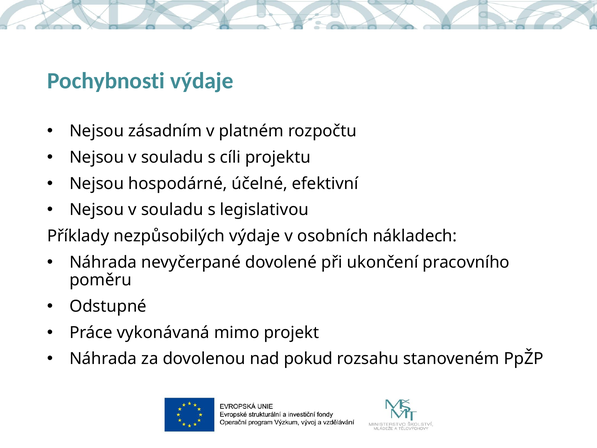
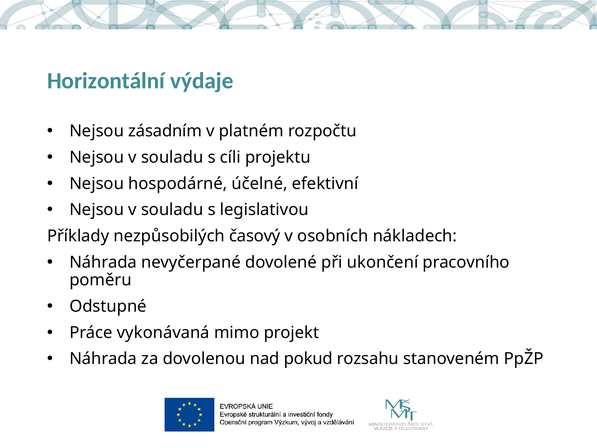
Pochybnosti: Pochybnosti -> Horizontální (106, 81)
nezpůsobilých výdaje: výdaje -> časový (255, 236)
